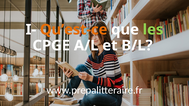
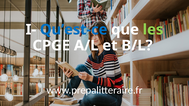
Qu’est-ce colour: orange -> blue (74, 30)
